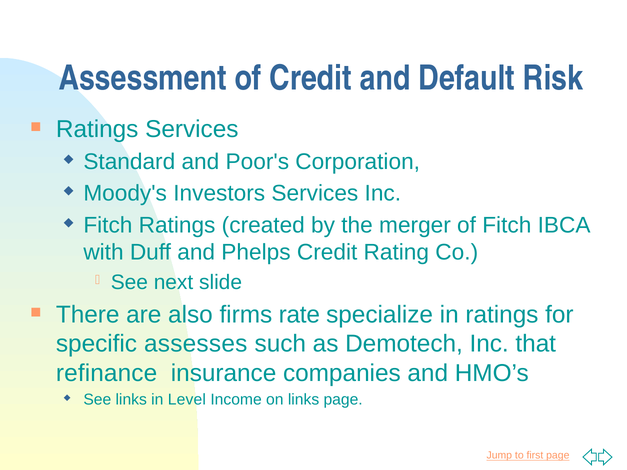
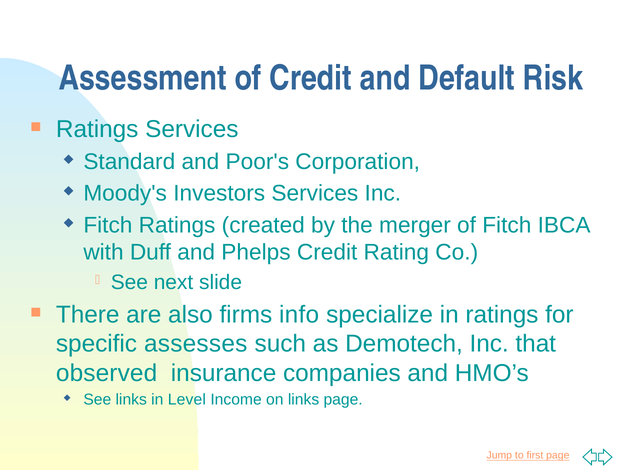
rate: rate -> info (299, 315)
refinance: refinance -> observed (107, 373)
